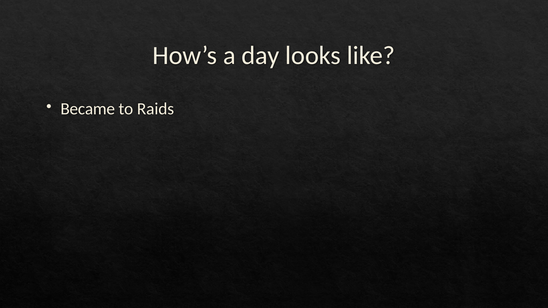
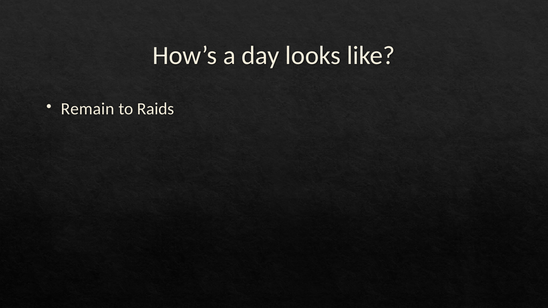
Became: Became -> Remain (88, 109)
